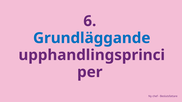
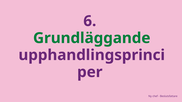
Grundläggande colour: blue -> green (92, 38)
